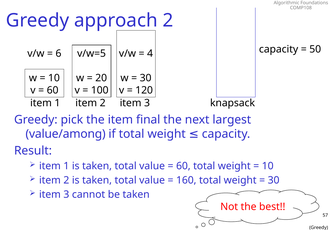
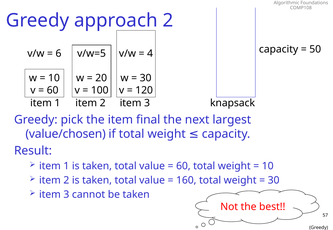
value/among: value/among -> value/chosen (66, 134)
